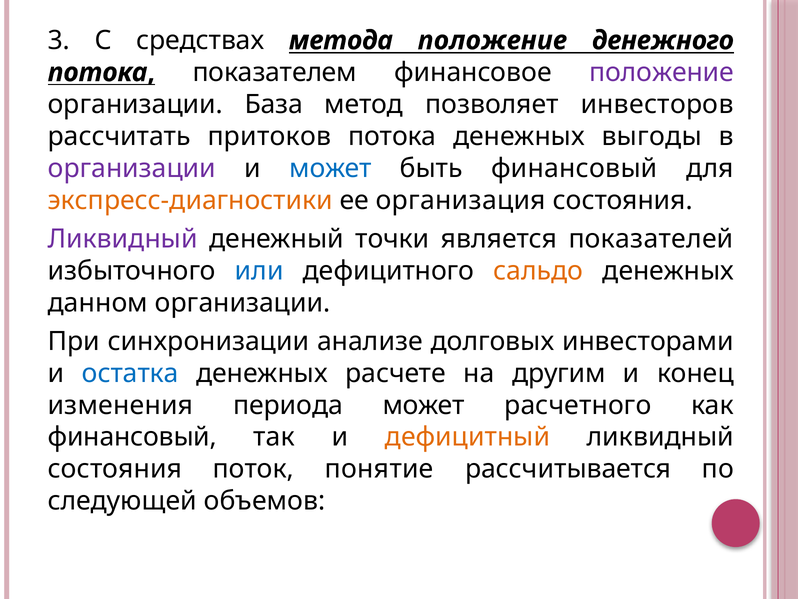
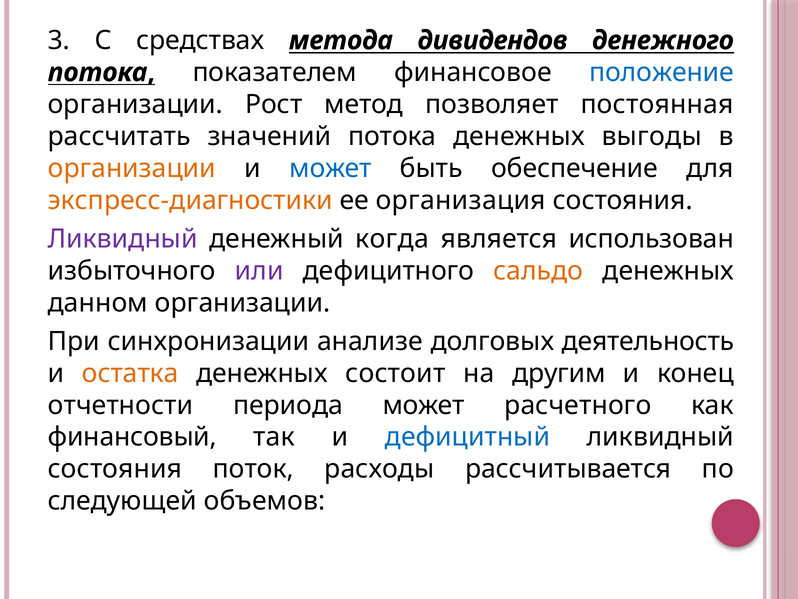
метода положение: положение -> дивидендов (493, 40)
положение colour: purple -> blue (662, 72)
База: База -> Рост (274, 104)
инвесторов: инвесторов -> постоянная (657, 104)
притоков: притоков -> значений (269, 136)
организации colour: purple -> orange (132, 168)
быть финансовый: финансовый -> обеспечение (574, 168)
точки: точки -> когда (392, 239)
показателей: показателей -> использован (651, 239)
или colour: blue -> purple (259, 271)
инвесторами: инвесторами -> деятельность (648, 341)
остатка colour: blue -> orange (130, 373)
расчете: расчете -> состоит (395, 373)
изменения: изменения -> отчетности (121, 405)
дефицитный colour: orange -> blue (468, 437)
понятие: понятие -> расходы (379, 469)
